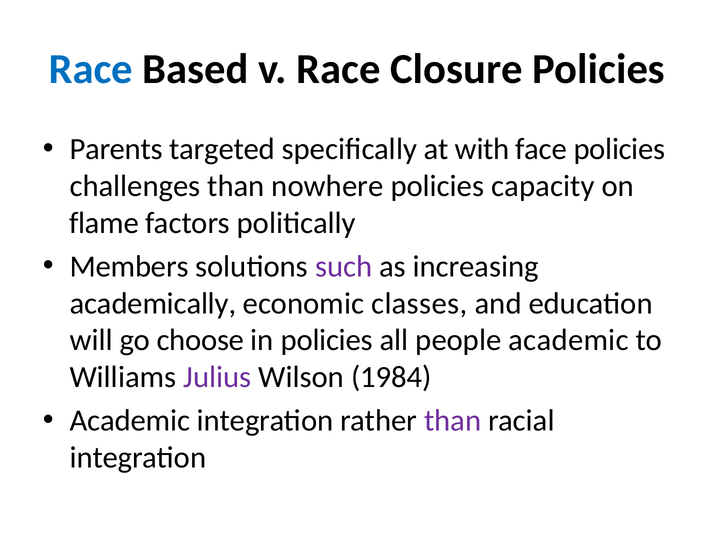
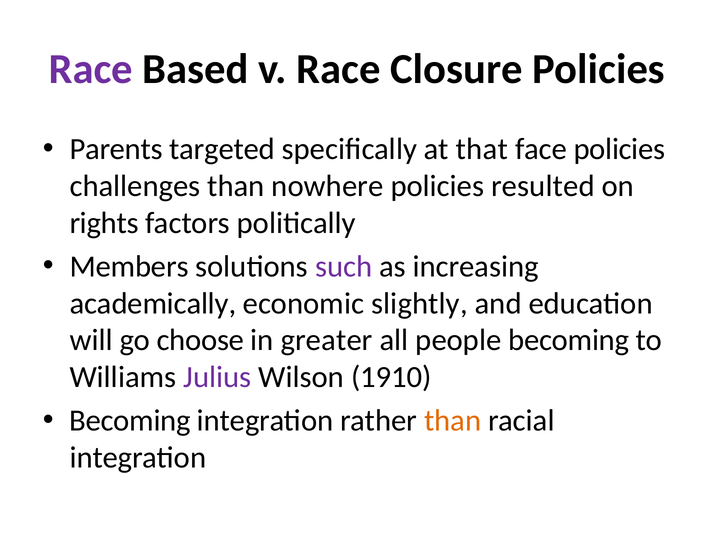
Race colour: blue -> purple (91, 69)
with: with -> that (482, 149)
capacity: capacity -> resulted (543, 186)
flame: flame -> rights (104, 223)
classes: classes -> slightly (419, 303)
in policies: policies -> greater (327, 340)
people academic: academic -> becoming (569, 340)
1984: 1984 -> 1910 (391, 377)
Academic: Academic -> Becoming (130, 420)
than colour: purple -> orange (453, 420)
